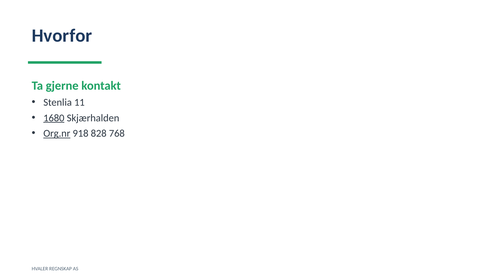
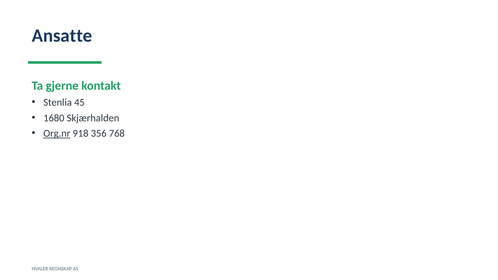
Hvorfor: Hvorfor -> Ansatte (62, 36)
11: 11 -> 45 (79, 102)
1680 underline: present -> none (54, 118)
828: 828 -> 356 (99, 134)
